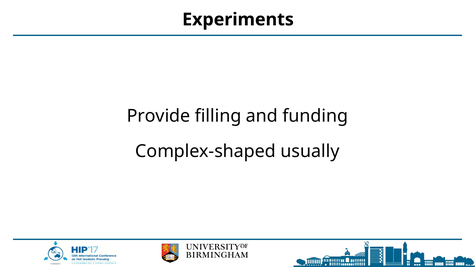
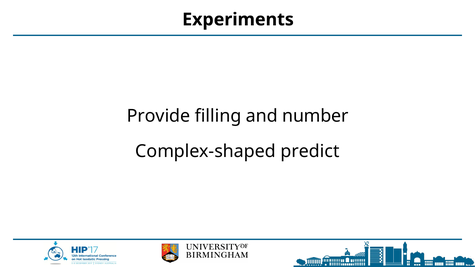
funding: funding -> number (315, 116)
usually: usually -> predict (310, 152)
